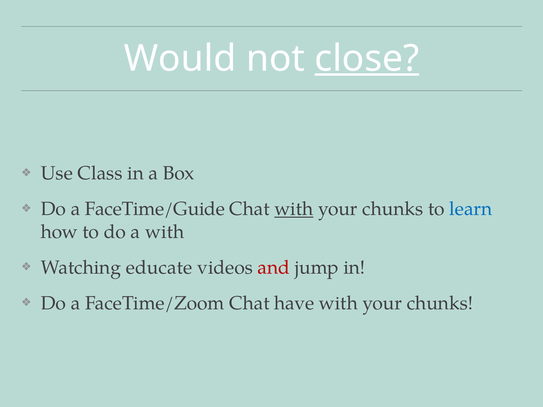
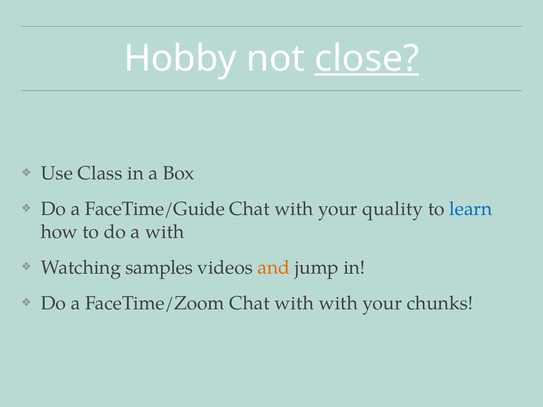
Would: Would -> Hobby (180, 59)
with underline: present -> none (294, 209)
chunks: chunks -> quality (393, 209)
educate: educate -> samples (159, 268)
and colour: red -> orange (274, 268)
FaceTime/Zoom Chat have: have -> with (294, 303)
